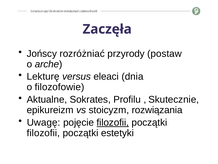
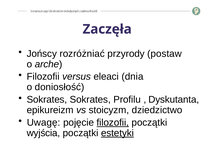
Lekturę: Lekturę -> Filozofii (43, 76)
filozofowie: filozofowie -> doniosłość (60, 87)
Aktualne: Aktualne -> Sokrates (47, 99)
Skutecznie: Skutecznie -> Dyskutanta (174, 99)
rozwiązania: rozwiązania -> dziedzictwo (157, 110)
filozofii: filozofii -> wyjścia (43, 133)
estetyki underline: none -> present (117, 133)
